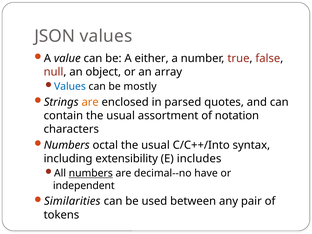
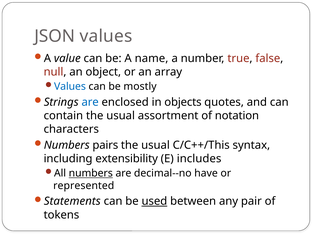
either: either -> name (152, 58)
are colour: orange -> blue (90, 102)
parsed: parsed -> objects (183, 102)
octal: octal -> pairs (105, 145)
C/C++/Into: C/C++/Into -> C/C++/This (201, 145)
independent: independent -> represented (84, 186)
Similarities: Similarities -> Statements (72, 201)
used underline: none -> present (154, 201)
